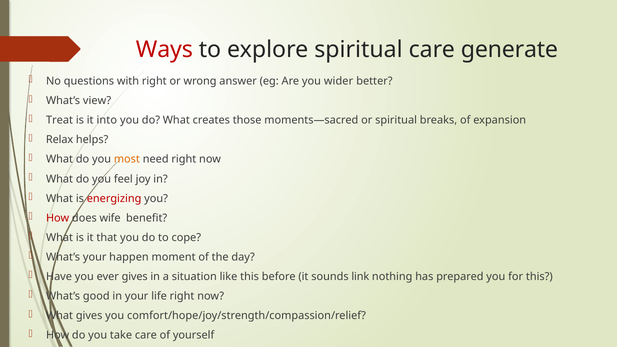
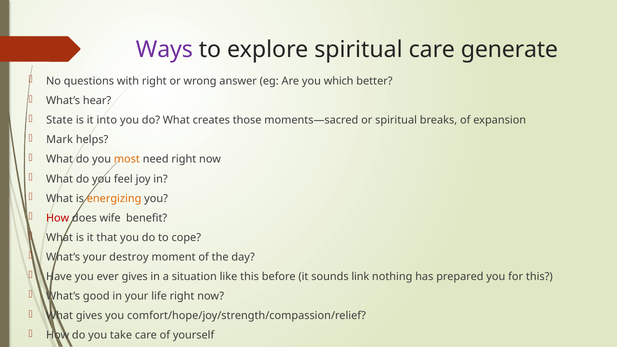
Ways colour: red -> purple (164, 49)
wider: wider -> which (339, 81)
view: view -> hear (97, 101)
Treat: Treat -> State (60, 120)
Relax: Relax -> Mark (60, 140)
energizing colour: red -> orange (114, 199)
happen: happen -> destroy (129, 257)
